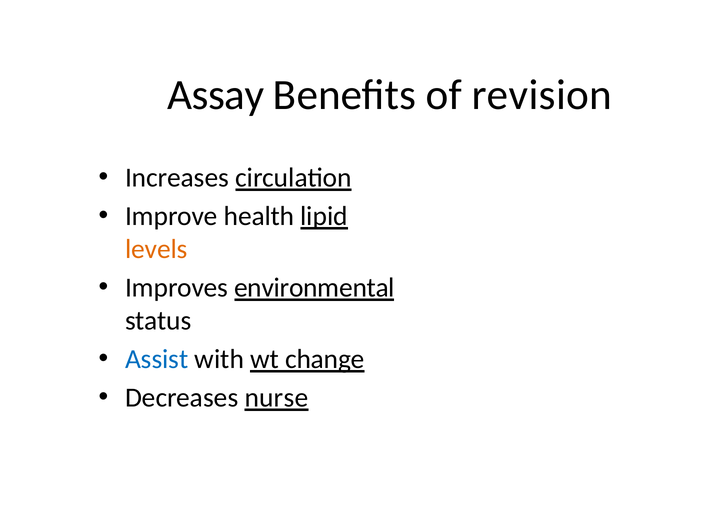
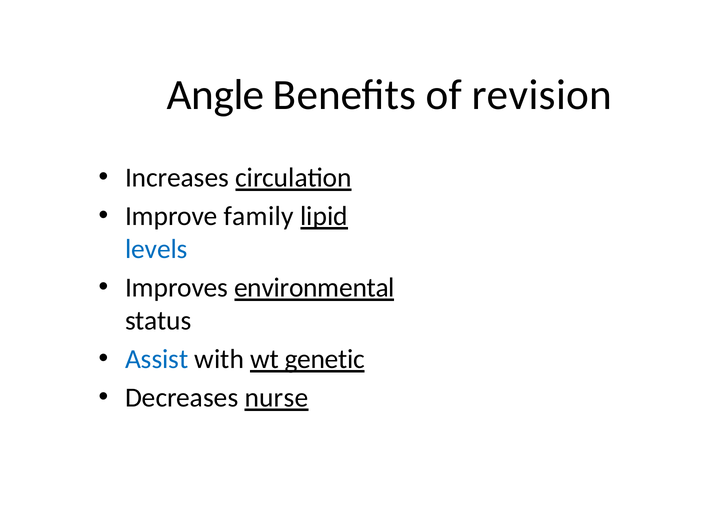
Assay: Assay -> Angle (216, 95)
health: health -> family (259, 216)
levels colour: orange -> blue (156, 250)
change: change -> genetic (325, 360)
